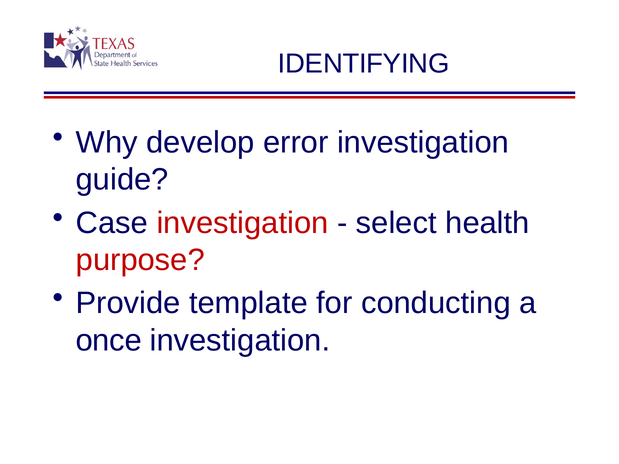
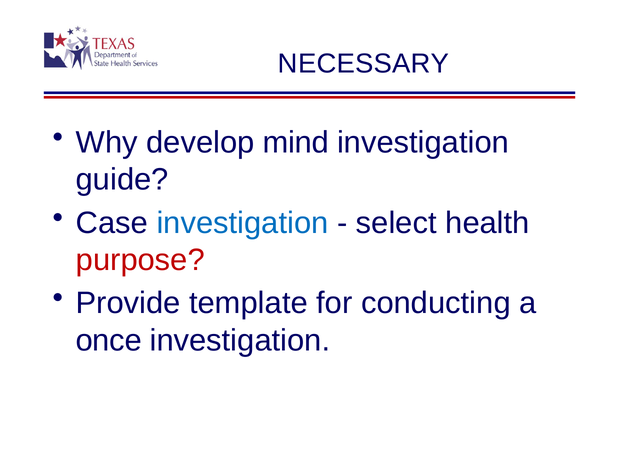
IDENTIFYING: IDENTIFYING -> NECESSARY (363, 64)
error: error -> mind (296, 142)
investigation colour: red -> blue (243, 223)
